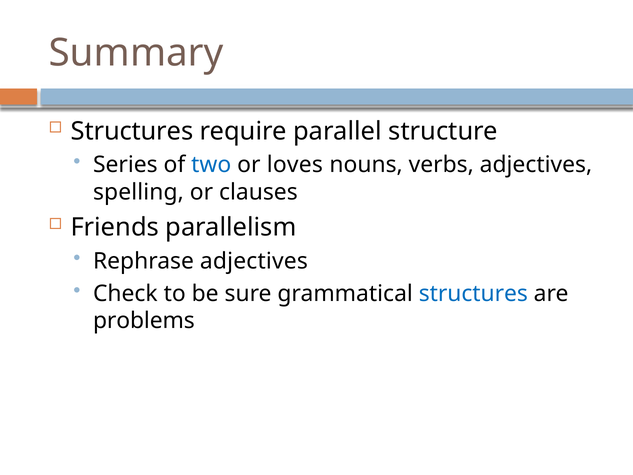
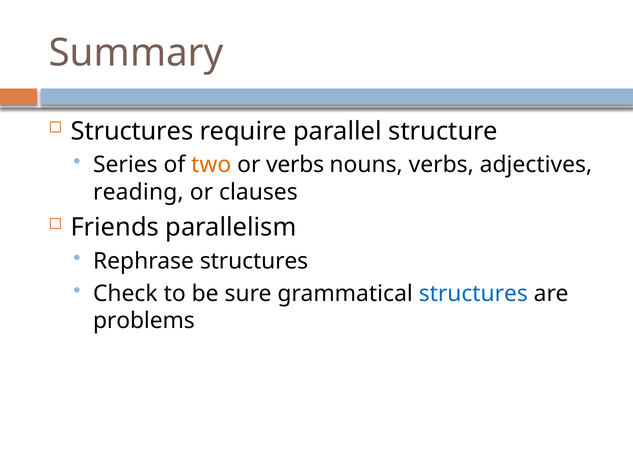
two colour: blue -> orange (211, 165)
or loves: loves -> verbs (295, 165)
spelling: spelling -> reading (138, 192)
Rephrase adjectives: adjectives -> structures (254, 261)
